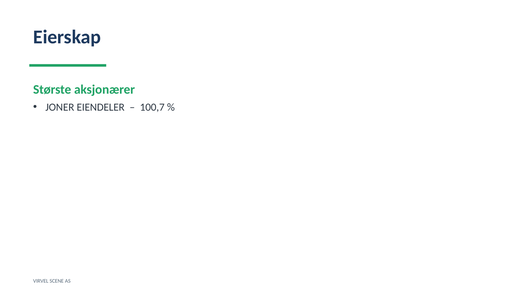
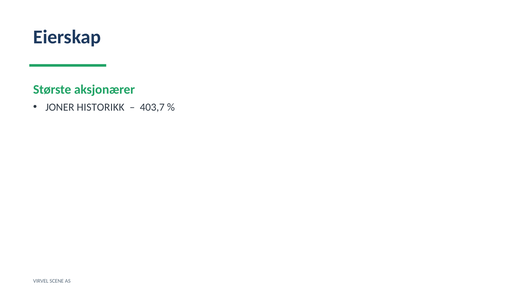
EIENDELER: EIENDELER -> HISTORIKK (101, 107)
100,7: 100,7 -> 403,7 (152, 107)
